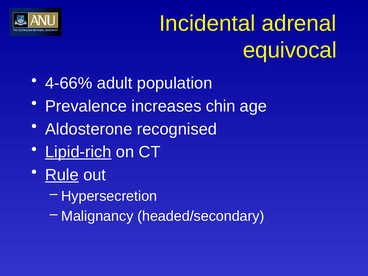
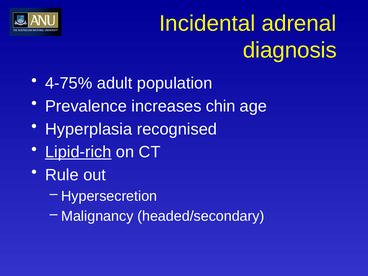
equivocal: equivocal -> diagnosis (290, 50)
4-66%: 4-66% -> 4-75% (69, 83)
Aldosterone: Aldosterone -> Hyperplasia (89, 129)
Rule underline: present -> none (62, 175)
